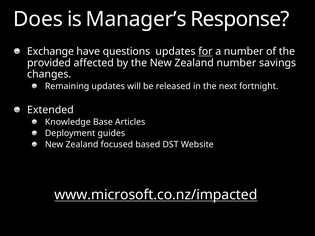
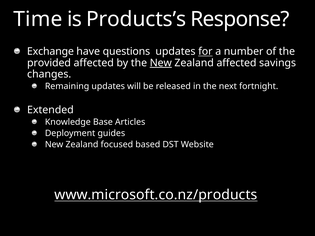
Does: Does -> Time (38, 19)
Manager’s: Manager’s -> Products’s (136, 19)
New underline: none -> present (161, 63)
Zealand number: number -> affected (236, 63)
www.microsoft.co.nz/impacted: www.microsoft.co.nz/impacted -> www.microsoft.co.nz/products (156, 195)
